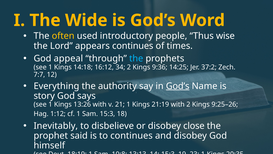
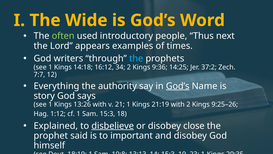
often colour: yellow -> light green (63, 36)
wise: wise -> next (225, 36)
appears continues: continues -> examples (133, 46)
appeal: appeal -> writers (68, 58)
Inevitably: Inevitably -> Explained (56, 125)
disbelieve underline: none -> present (113, 125)
to continues: continues -> important (132, 135)
